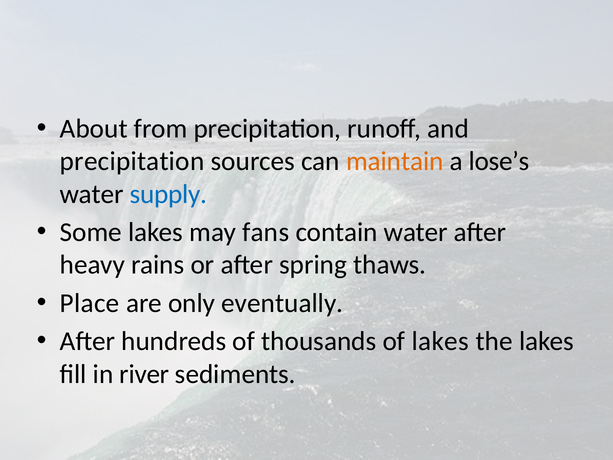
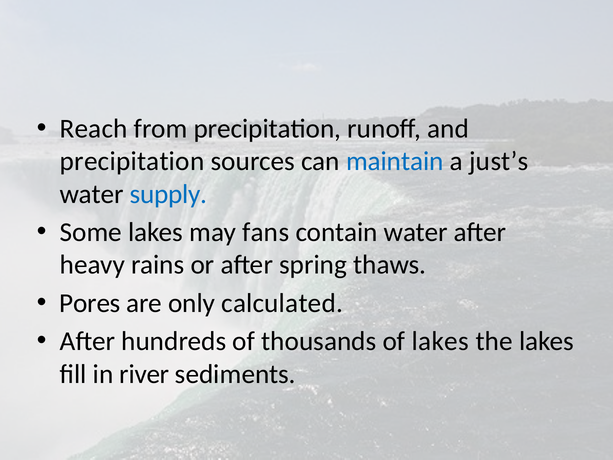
About: About -> Reach (94, 129)
maintain colour: orange -> blue (395, 161)
lose’s: lose’s -> just’s (499, 161)
Place: Place -> Pores (90, 303)
eventually: eventually -> calculated (282, 303)
